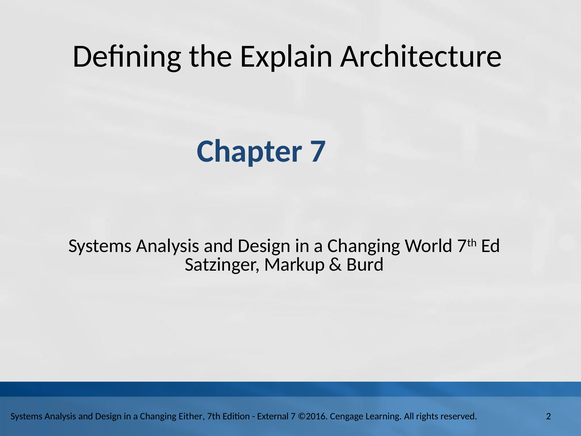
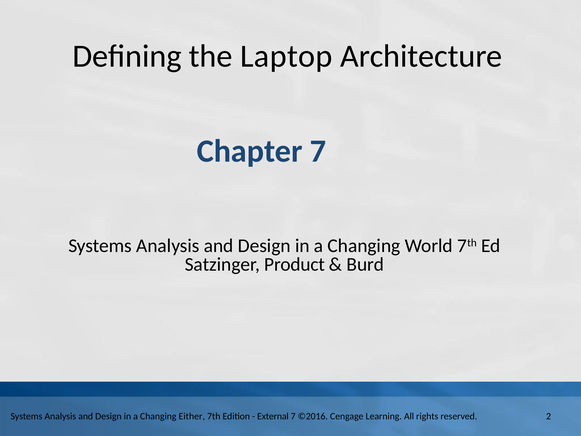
Explain: Explain -> Laptop (286, 56)
Markup: Markup -> Product (295, 264)
